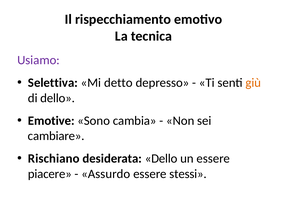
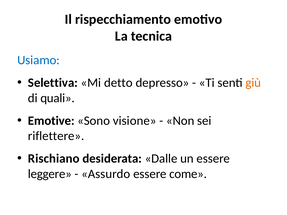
Usiamo colour: purple -> blue (38, 60)
di dello: dello -> quali (58, 98)
cambia: cambia -> visione (135, 121)
cambiare: cambiare -> riflettere (56, 136)
desiderata Dello: Dello -> Dalle (161, 159)
piacere: piacere -> leggere (50, 174)
stessi: stessi -> come (188, 174)
